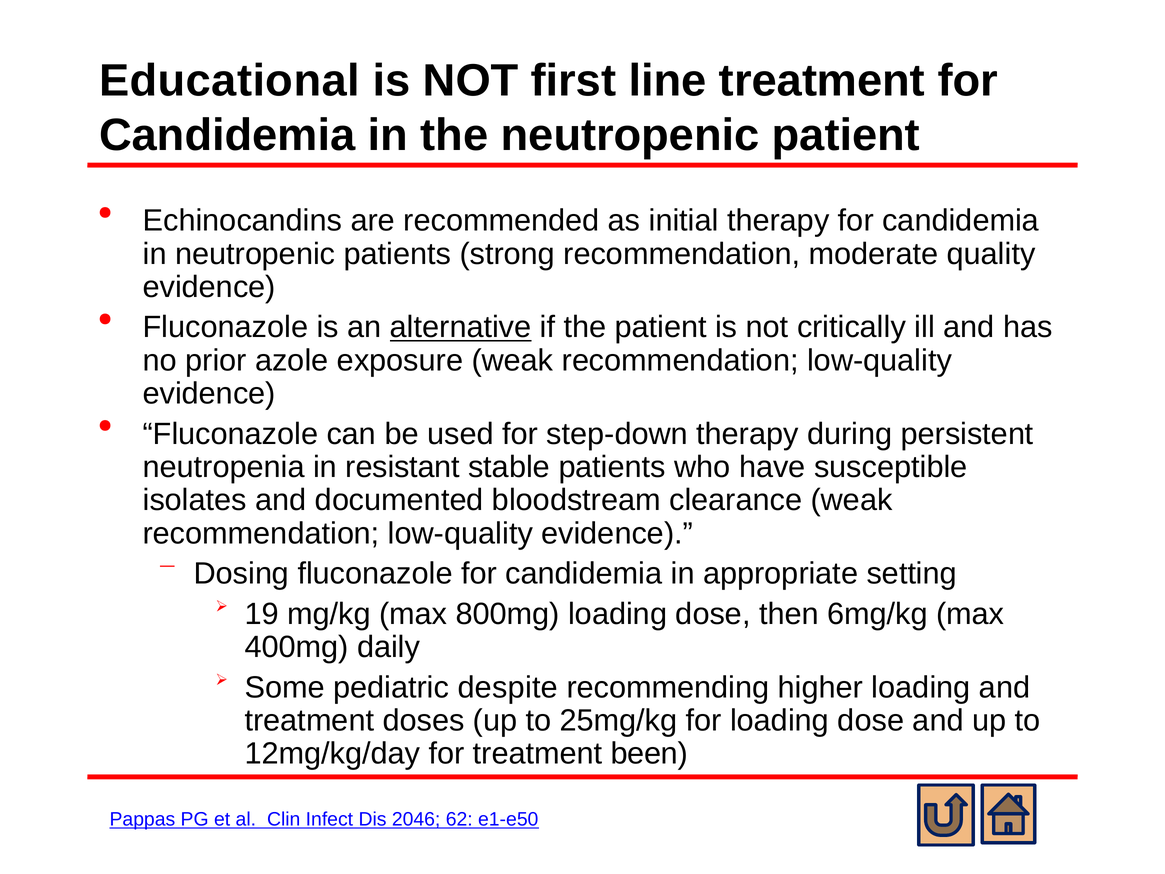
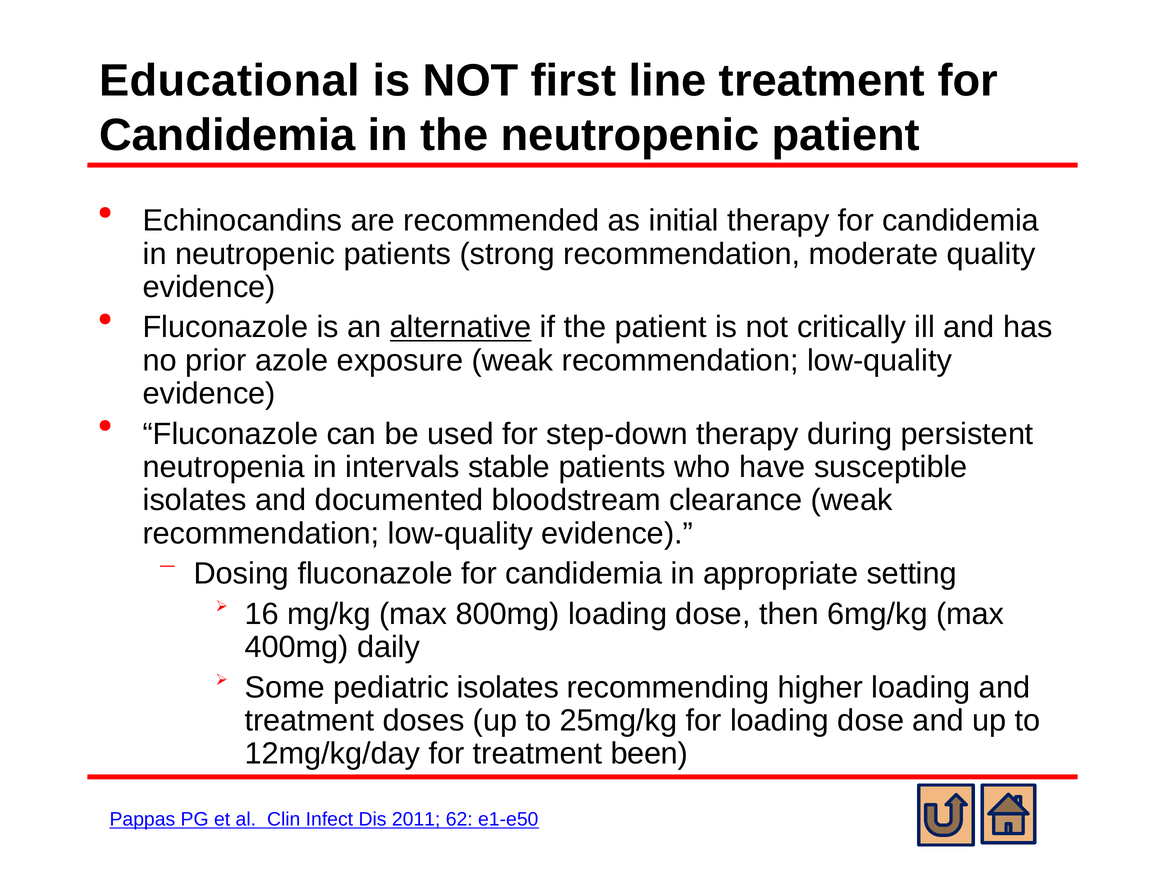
resistant: resistant -> intervals (403, 467)
19: 19 -> 16 (262, 614)
pediatric despite: despite -> isolates (508, 687)
2046: 2046 -> 2011 (416, 819)
